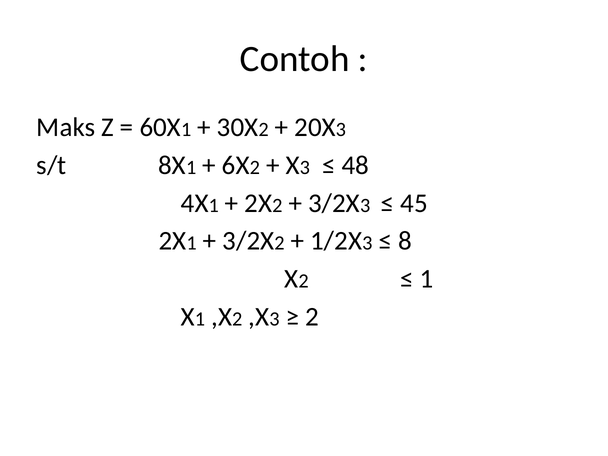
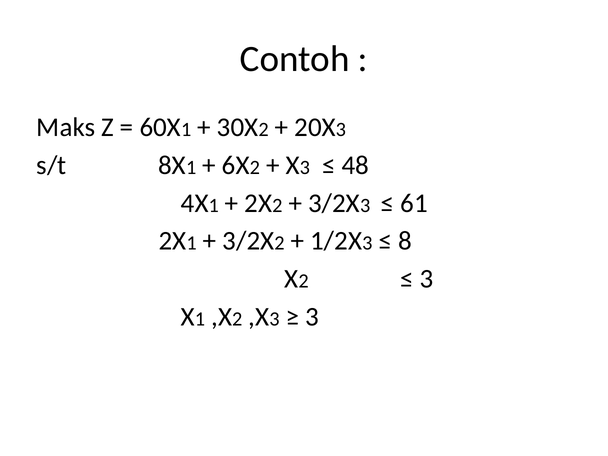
45: 45 -> 61 (414, 203)
1: 1 -> 3 (427, 279)
2: 2 -> 3 (312, 317)
